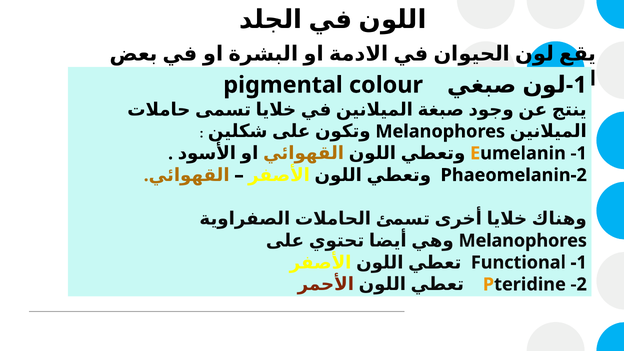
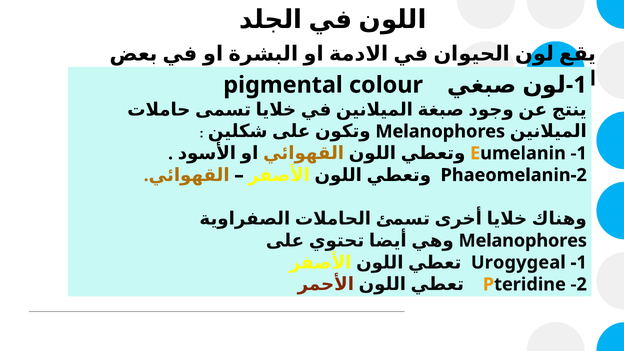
Functional: Functional -> Urogygeal (518, 263)
